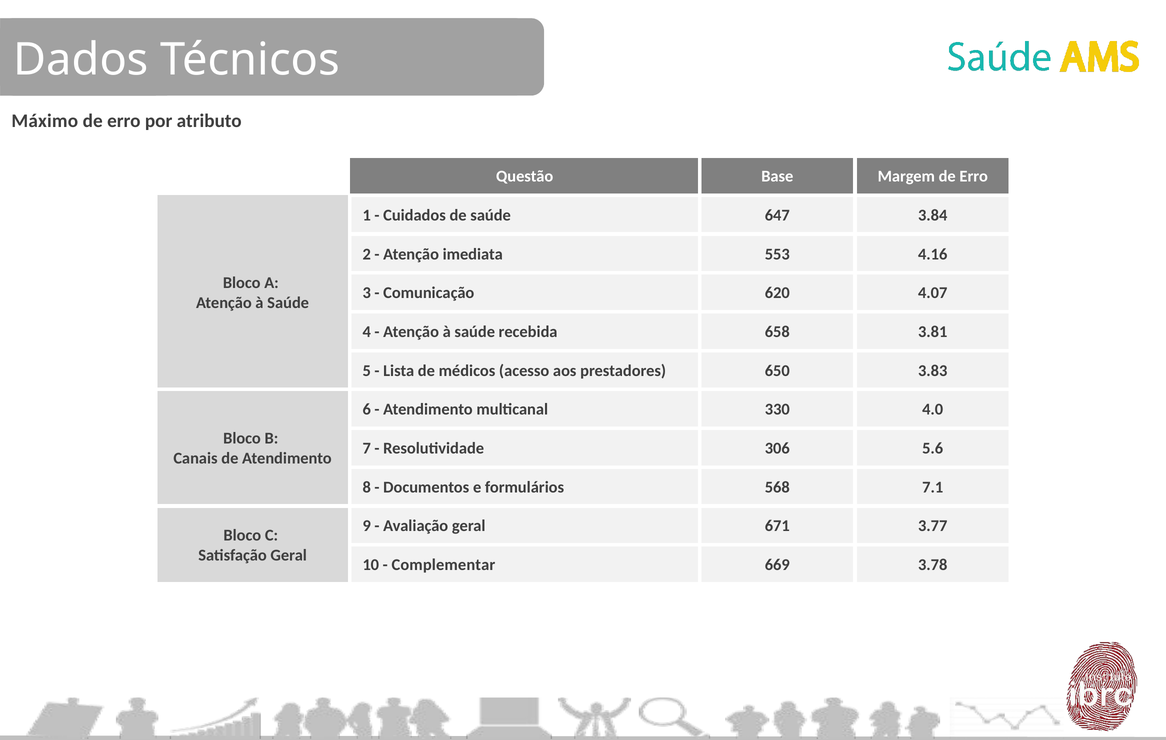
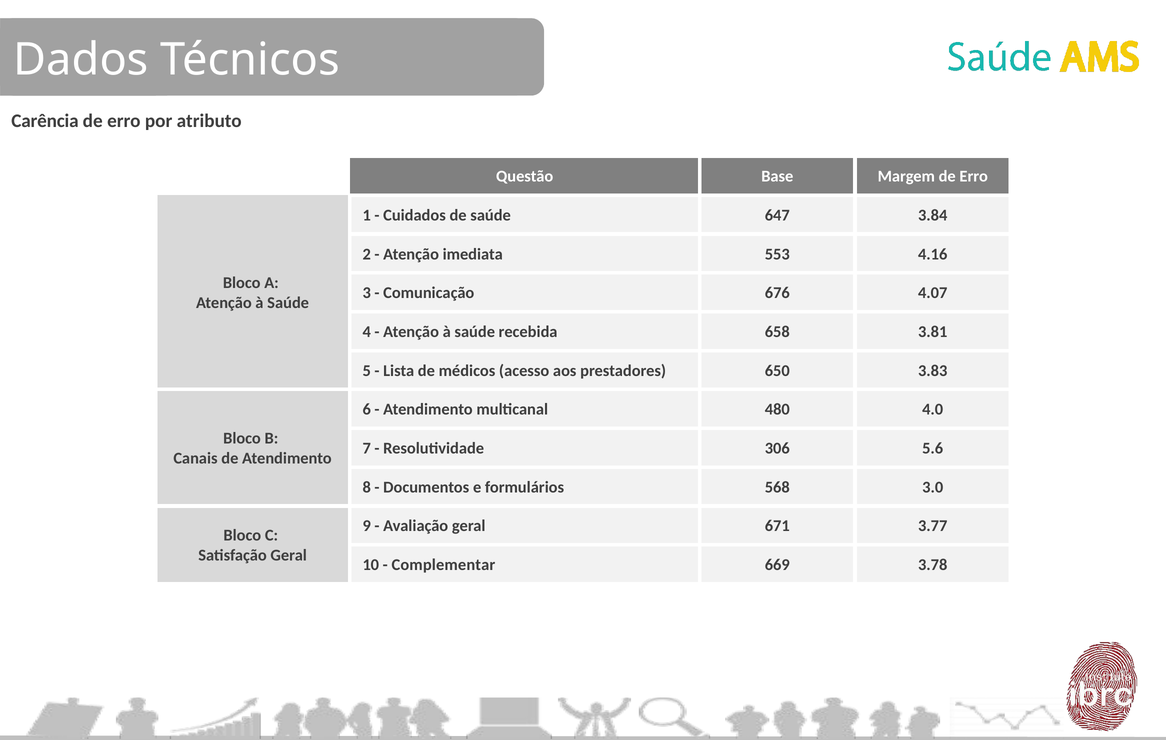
Máximo: Máximo -> Carência (45, 121)
620: 620 -> 676 (777, 293)
330: 330 -> 480 (777, 410)
7.1: 7.1 -> 3.0 (933, 487)
